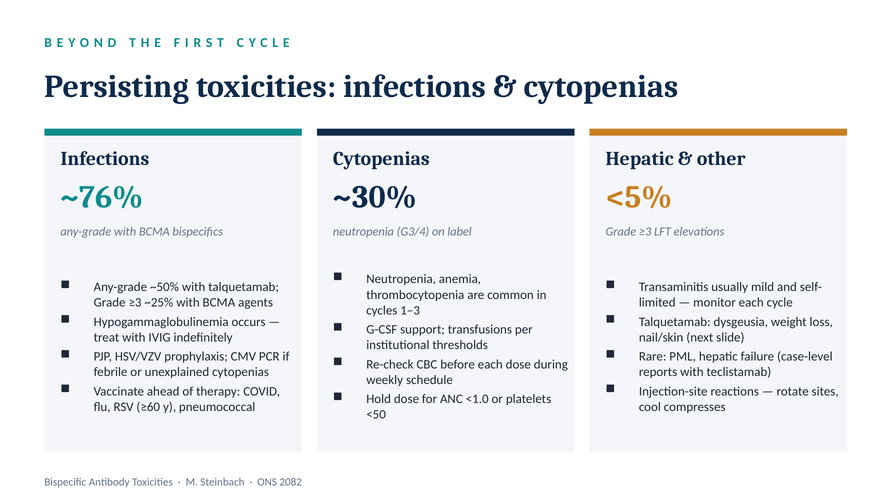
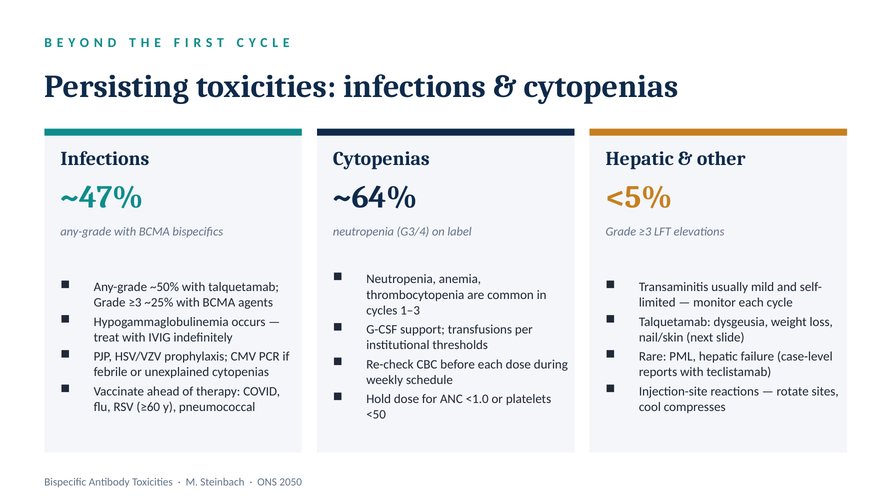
~76%: ~76% -> ~47% (102, 198)
~30%: ~30% -> ~64% (375, 198)
2082: 2082 -> 2050 (291, 482)
